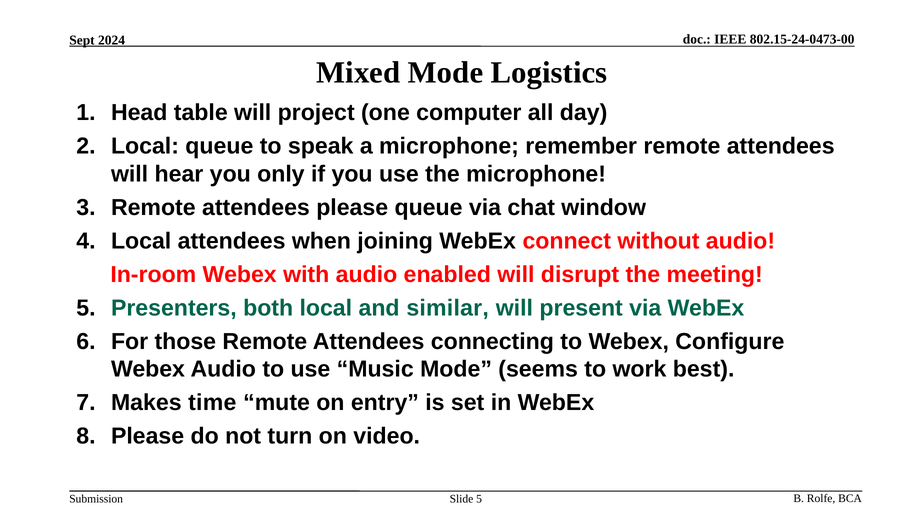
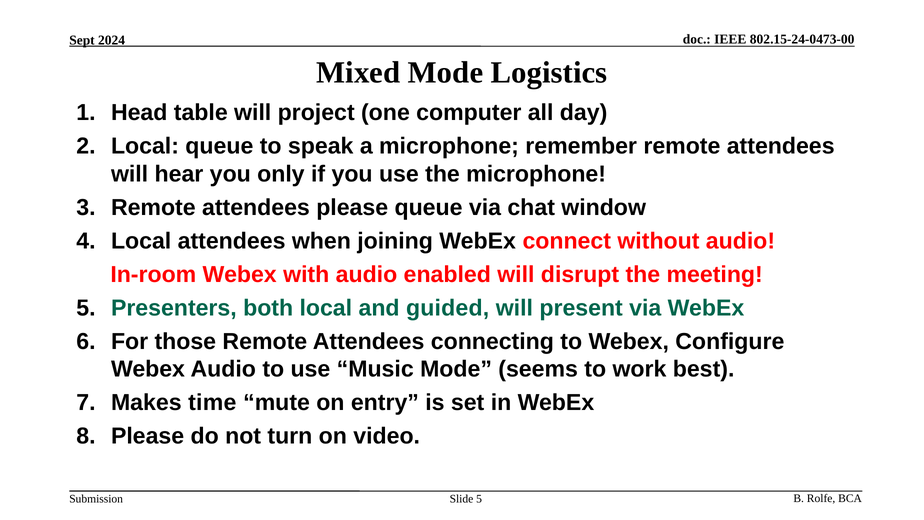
similar: similar -> guided (448, 308)
